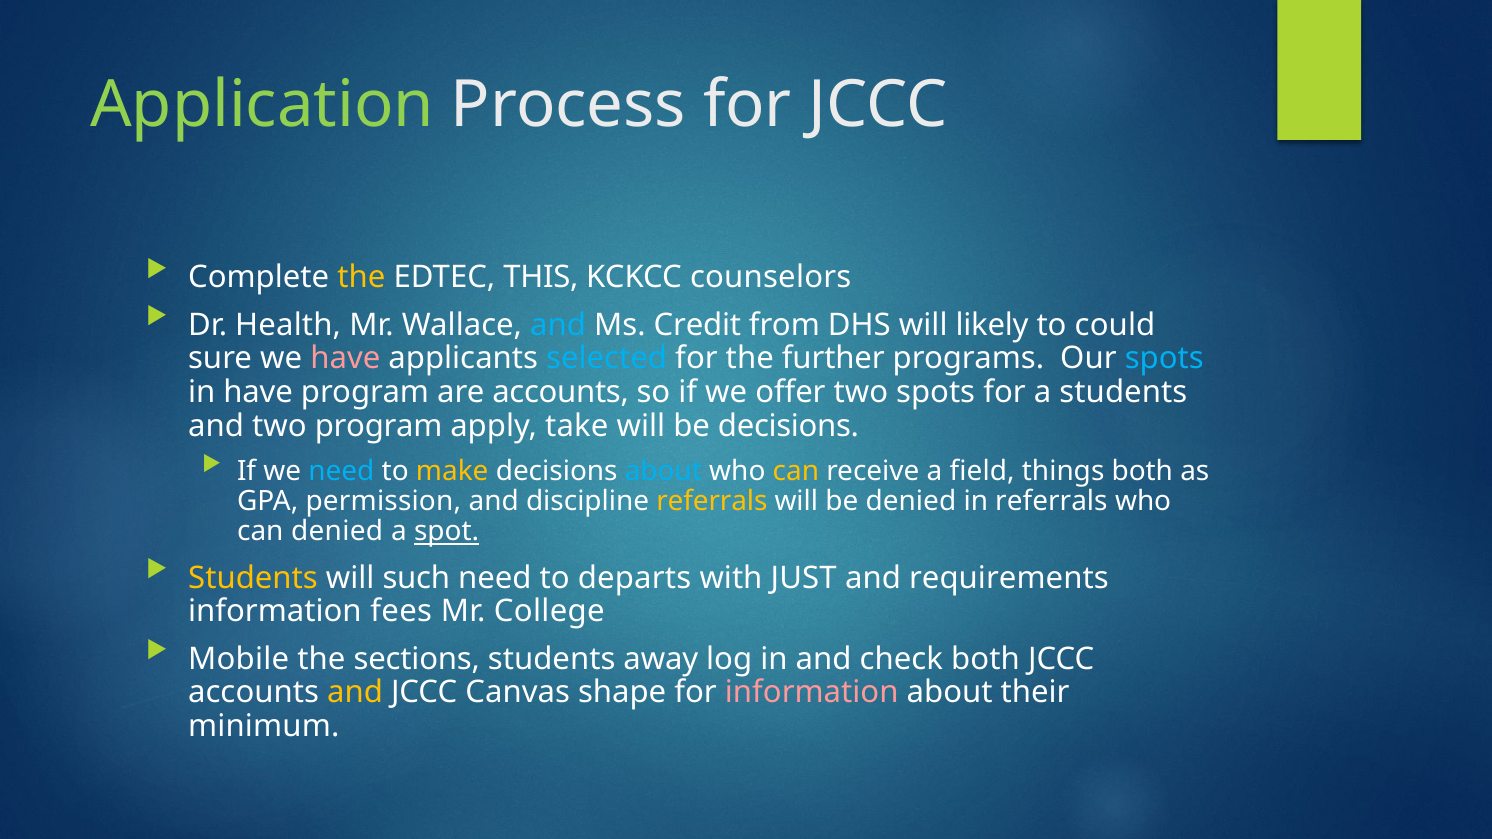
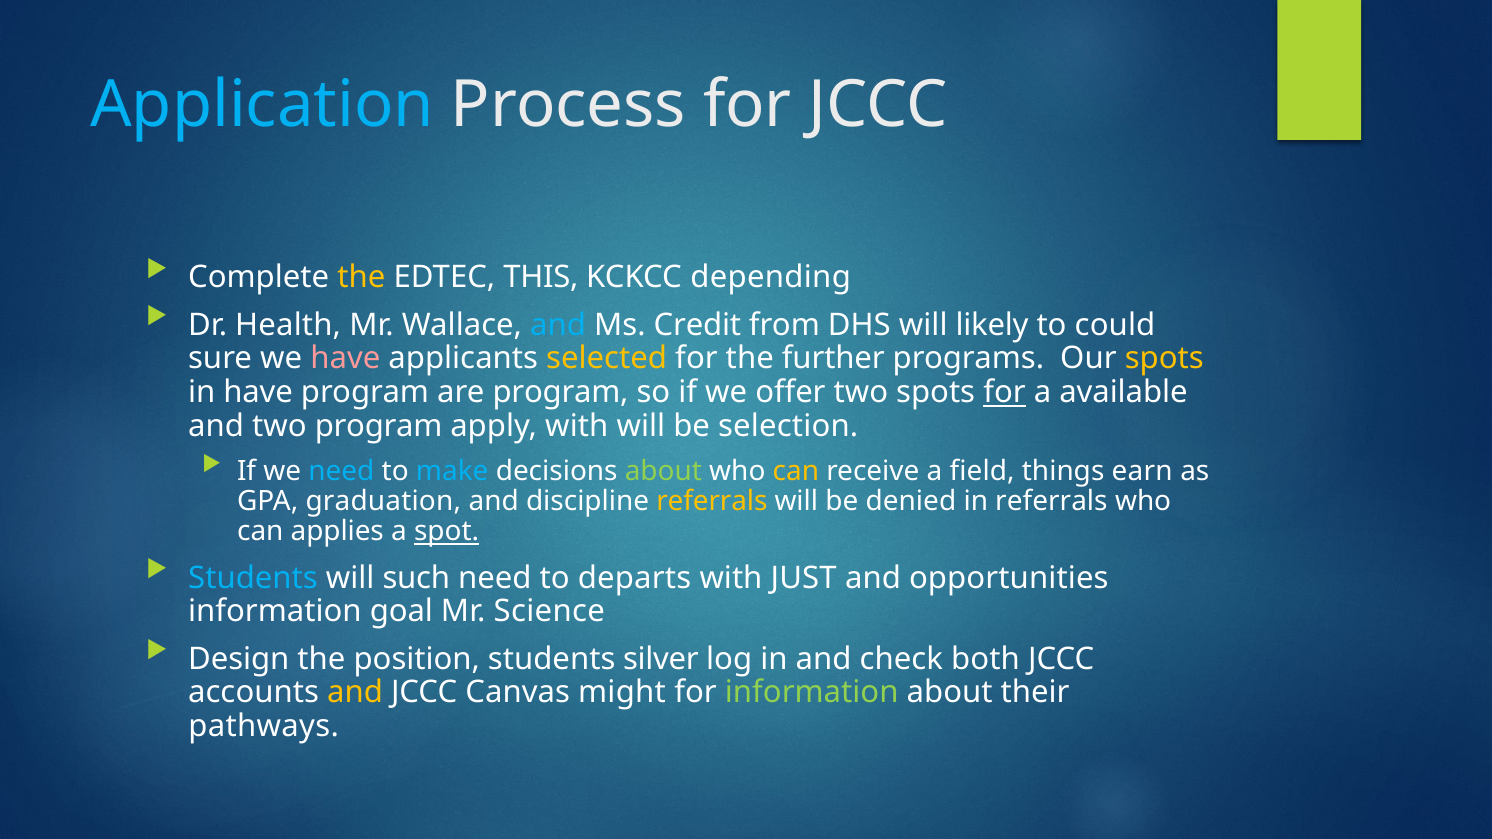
Application colour: light green -> light blue (262, 105)
counselors: counselors -> depending (771, 278)
selected colour: light blue -> yellow (607, 359)
spots colour: light blue -> yellow (1164, 359)
are accounts: accounts -> program (561, 392)
for underline: none -> present (1004, 392)
a students: students -> available (1123, 392)
apply take: take -> with (577, 426)
be decisions: decisions -> selection (788, 426)
make colour: yellow -> light blue (452, 471)
about colour: light blue -> light green (663, 471)
things both: both -> earn (1142, 471)
permission: permission -> graduation (383, 502)
can denied: denied -> applies (337, 532)
Students colour: yellow -> light blue (253, 578)
requirements: requirements -> opportunities (1009, 578)
fees: fees -> goal (401, 612)
College: College -> Science (549, 612)
Mobile: Mobile -> Design (239, 659)
sections: sections -> position (417, 659)
away: away -> silver (661, 659)
shape: shape -> might (622, 693)
information colour: pink -> light green (812, 693)
minimum: minimum -> pathways (264, 726)
